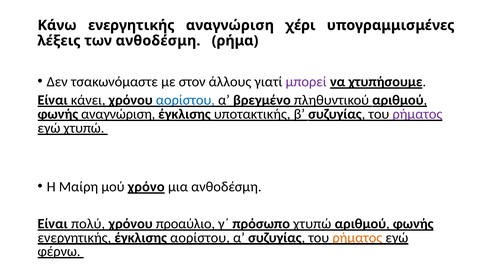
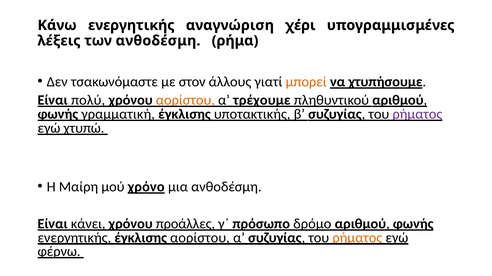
μπορεί colour: purple -> orange (306, 82)
κάνει: κάνει -> πολύ (88, 101)
αορίστου colour: blue -> orange (185, 101)
βρεγμένο: βρεγμένο -> τρέχουμε (262, 101)
φωνής αναγνώριση: αναγνώριση -> γραμματική (118, 114)
πολύ: πολύ -> κάνει (88, 224)
προαύλιο: προαύλιο -> προάλλες (185, 224)
πρόσωπο χτυπώ: χτυπώ -> δρόμο (312, 224)
